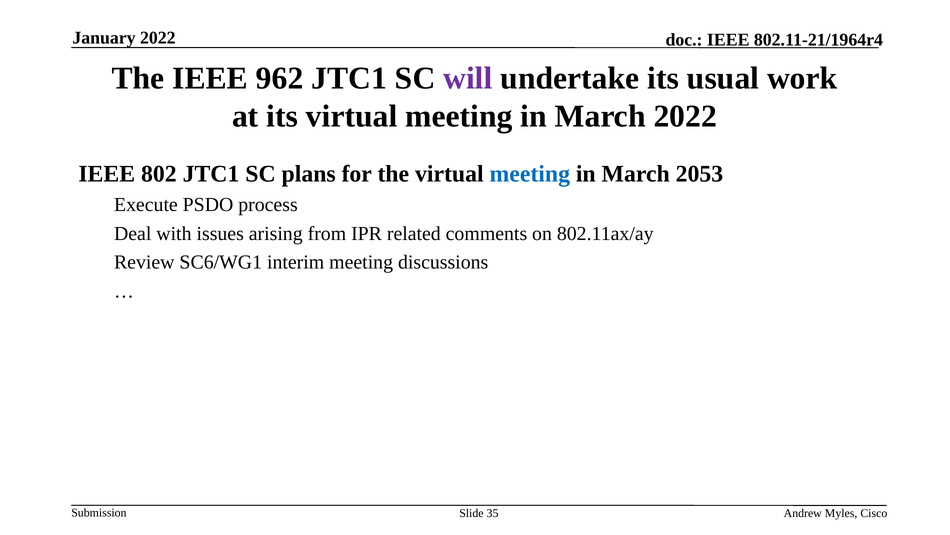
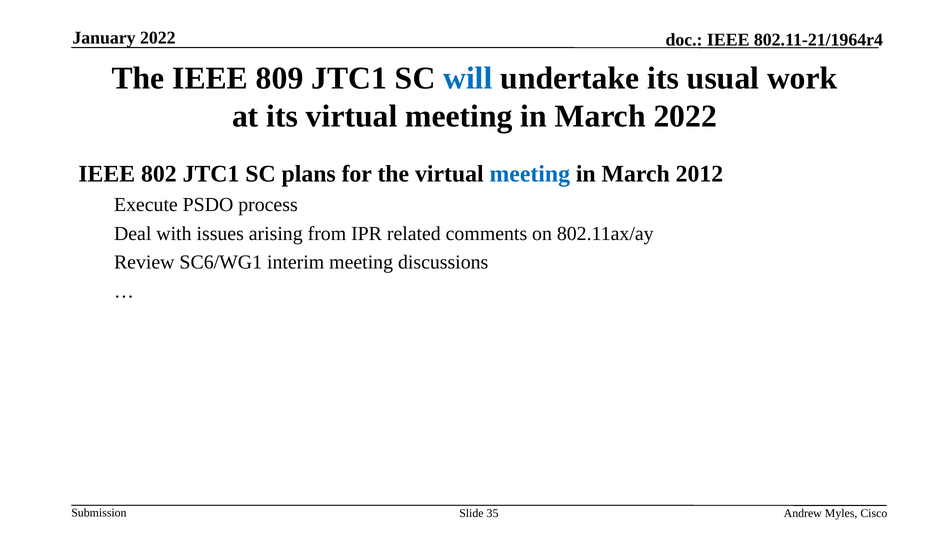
962: 962 -> 809 (280, 78)
will colour: purple -> blue (468, 78)
2053: 2053 -> 2012 (699, 174)
